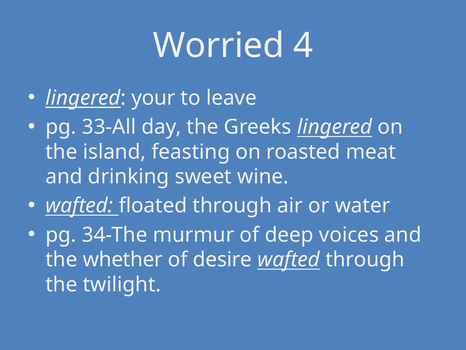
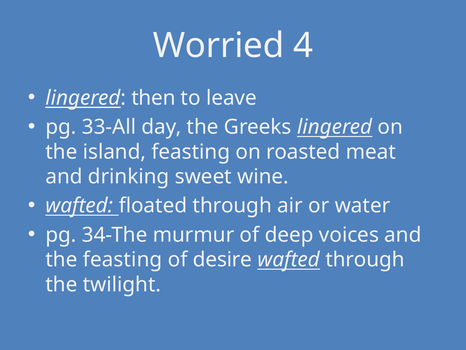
your: your -> then (153, 98)
the whether: whether -> feasting (123, 259)
